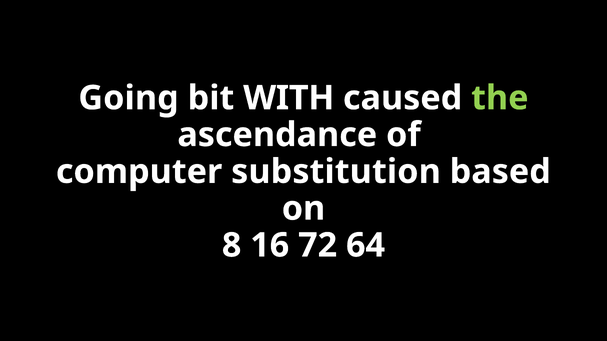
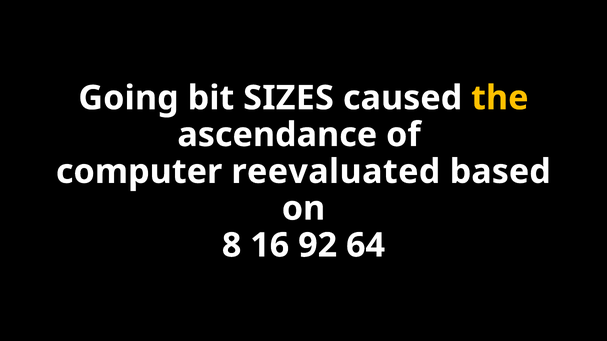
WITH: WITH -> SIZES (289, 98)
the colour: light green -> yellow (500, 98)
substitution: substitution -> reevaluated (336, 172)
72: 72 -> 92 (318, 246)
